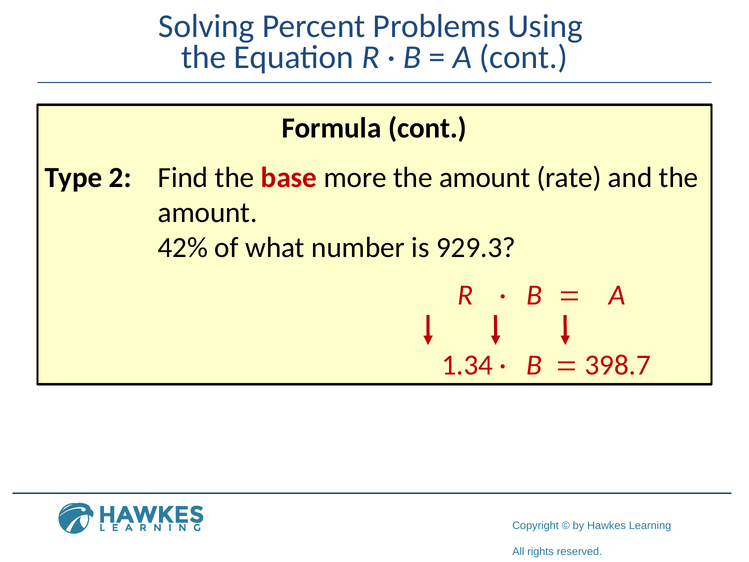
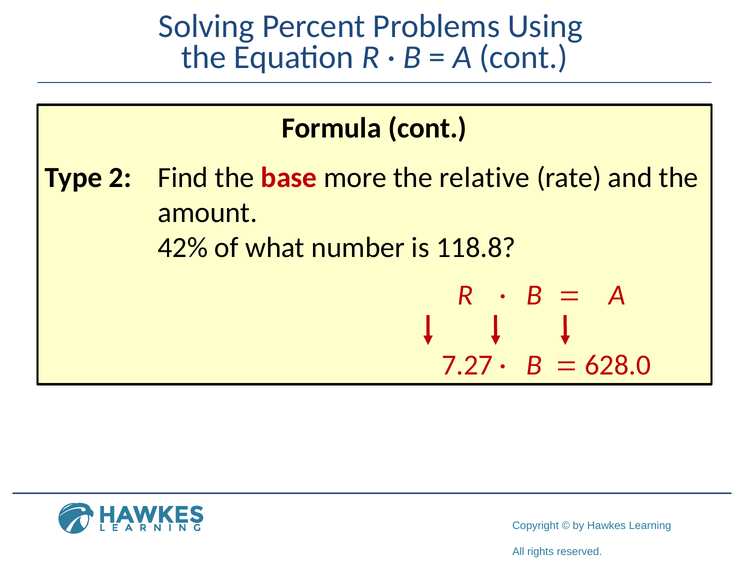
amount: amount -> relative (484, 178)
929.3: 929.3 -> 118.8 (476, 248)
1.34: 1.34 -> 7.27 (467, 365)
398.7: 398.7 -> 628.0 (618, 365)
